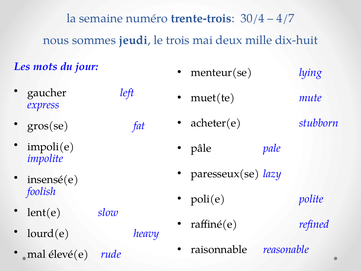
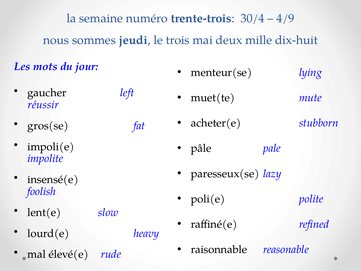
4/7: 4/7 -> 4/9 (285, 18)
express: express -> réussir (43, 105)
